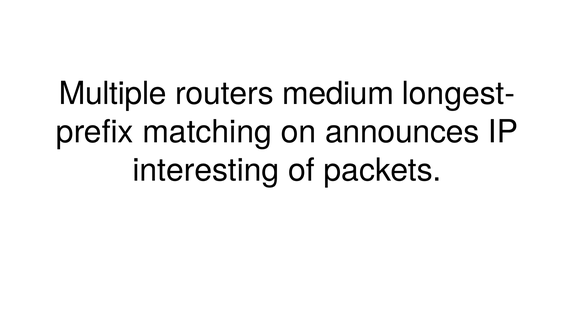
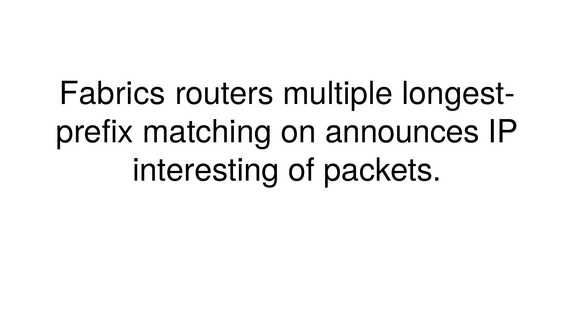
Multiple: Multiple -> Fabrics (112, 94)
medium: medium -> multiple (338, 94)
